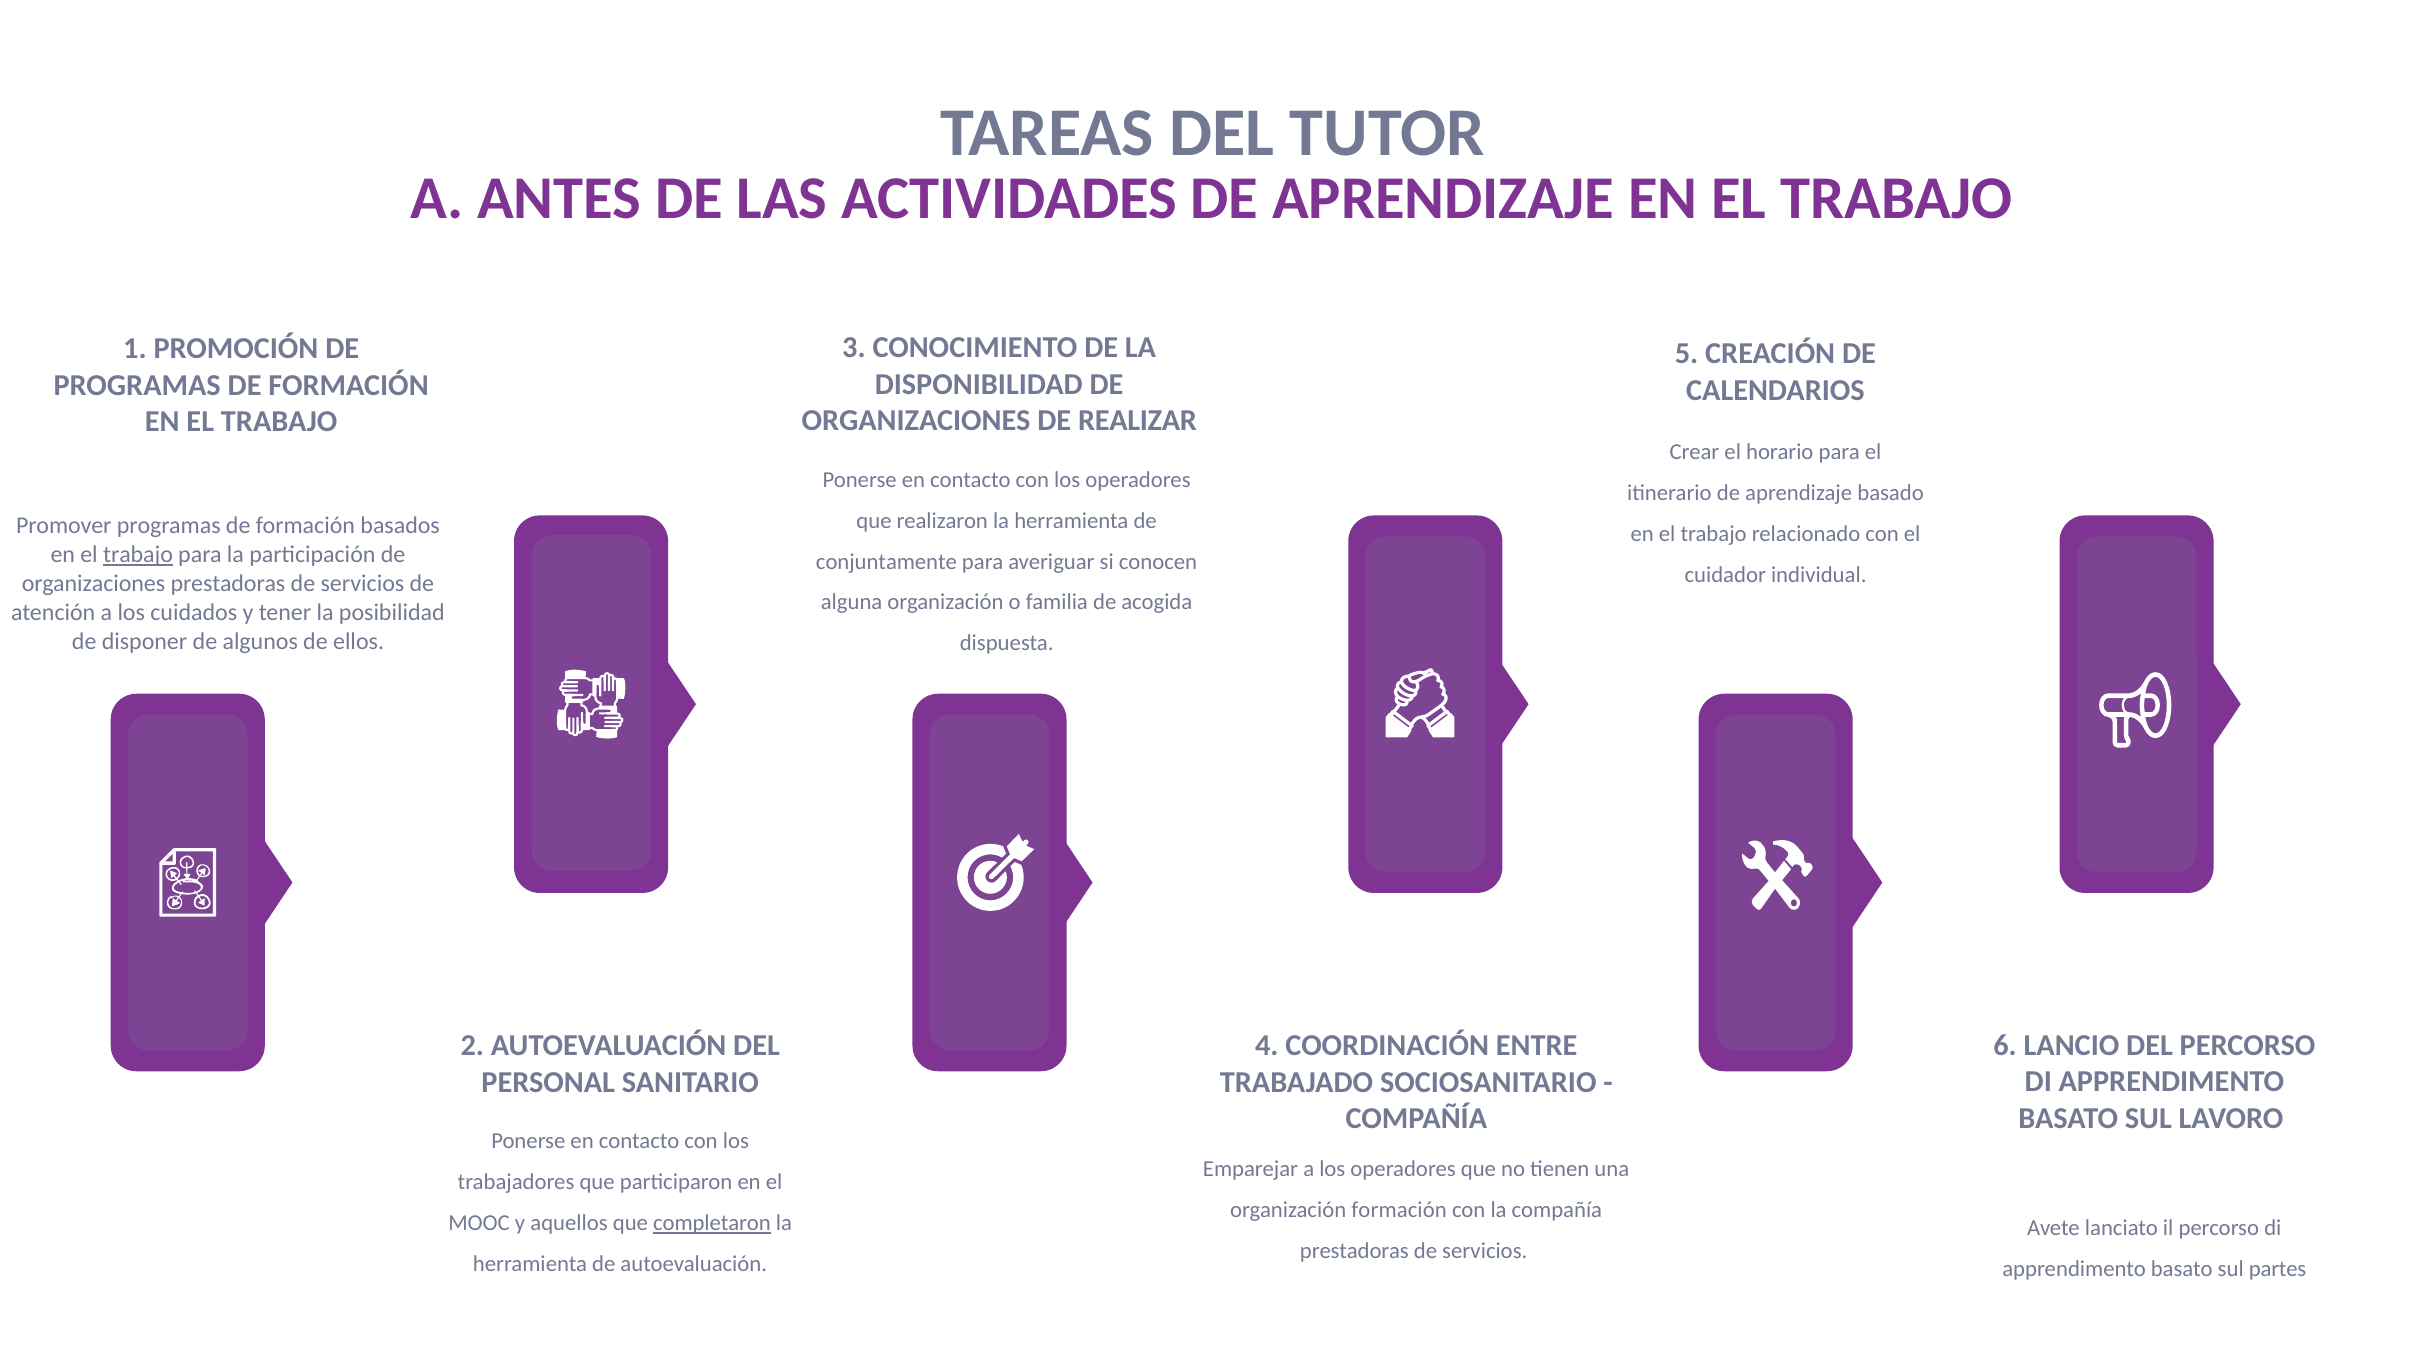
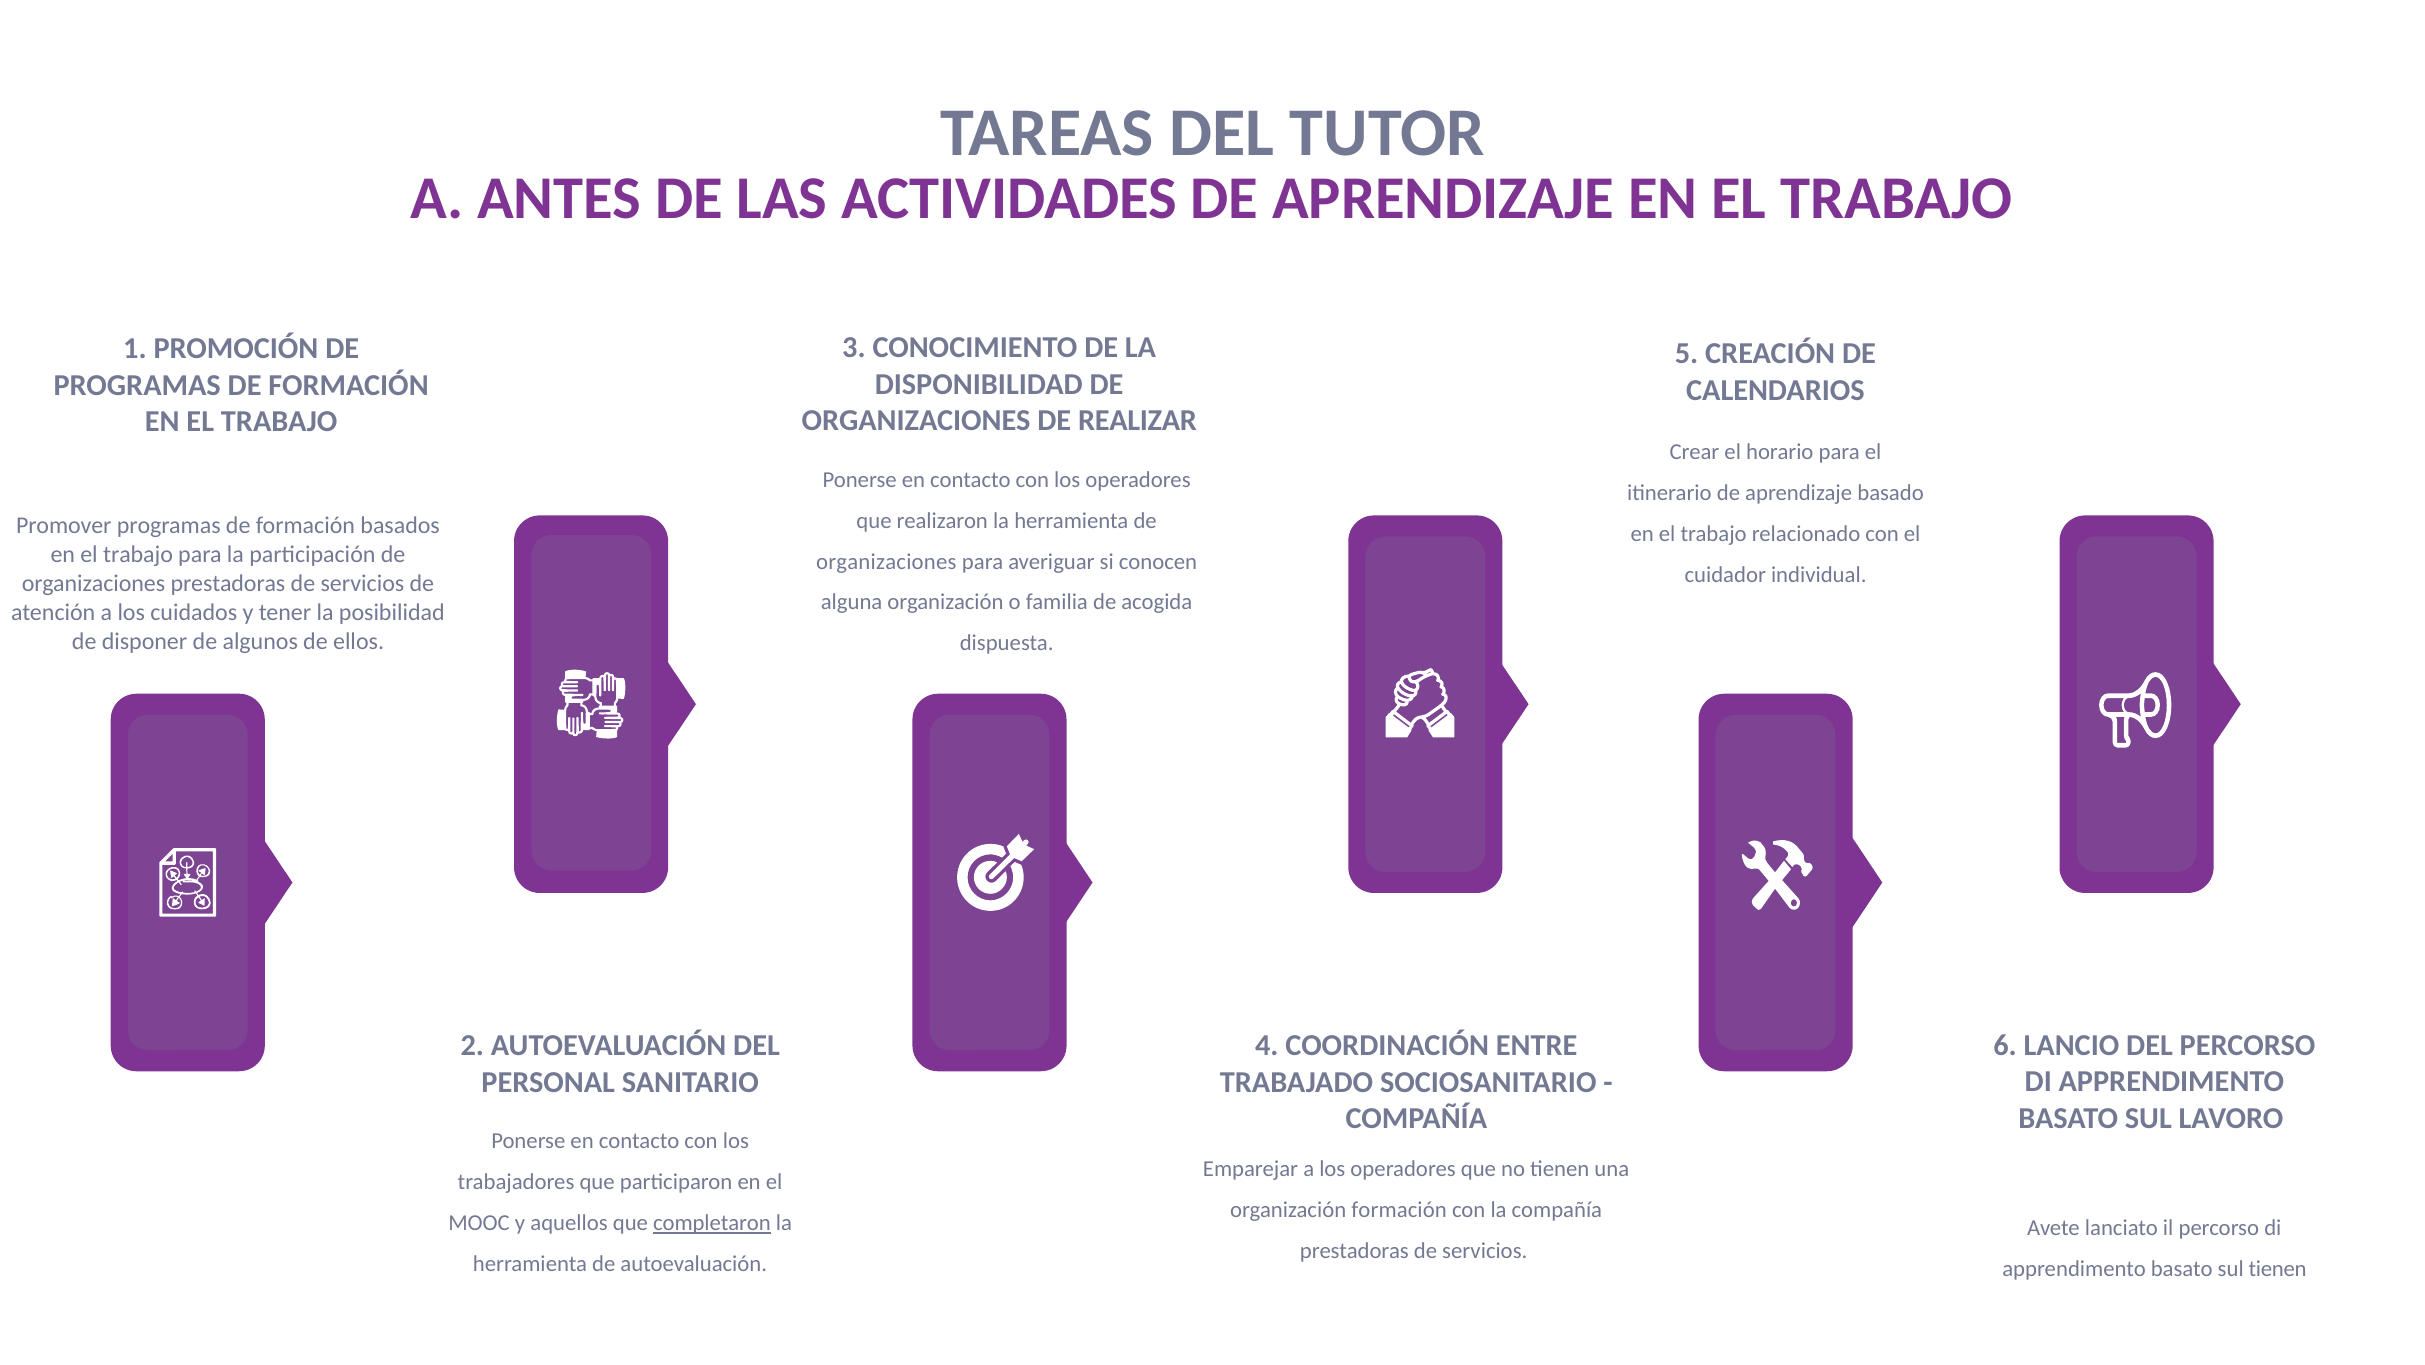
trabajo underline: present -> none (138, 554)
conjuntamente: conjuntamente -> organizaciones (886, 561)
sul partes: partes -> tienen (2278, 1269)
